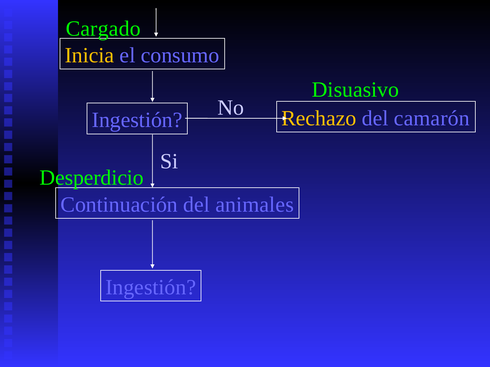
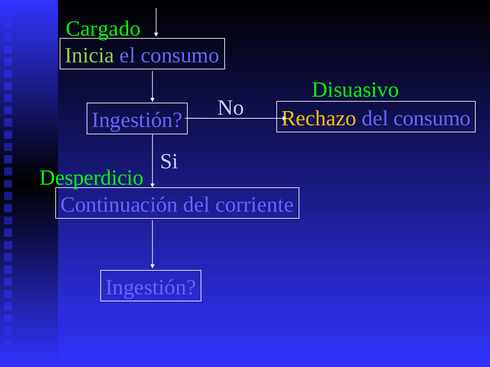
Inicia colour: yellow -> light green (89, 55)
del camarón: camarón -> consumo (432, 118)
animales: animales -> corriente (255, 205)
